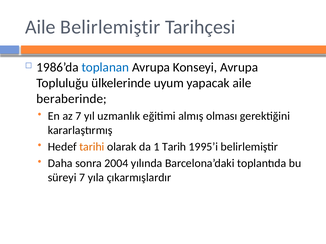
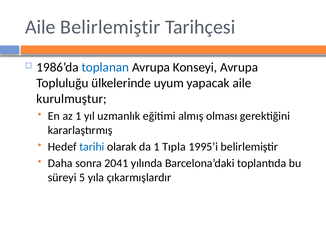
beraberinde: beraberinde -> kurulmuştur (72, 99)
az 7: 7 -> 1 (78, 116)
tarihi colour: orange -> blue (92, 147)
Tarih: Tarih -> Tıpla (174, 147)
2004: 2004 -> 2041 (116, 164)
süreyi 7: 7 -> 5 (82, 178)
